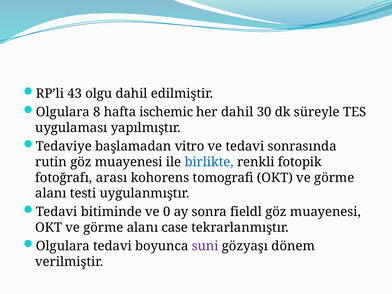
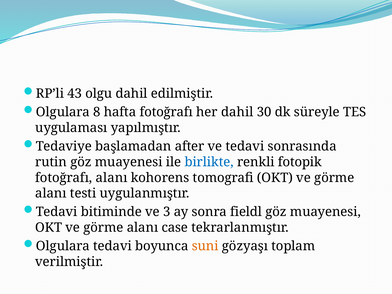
hafta ischemic: ischemic -> fotoğrafı (166, 112)
vitro: vitro -> after (190, 146)
fotoğrafı arası: arası -> alanı (112, 178)
0: 0 -> 3 (167, 212)
suni colour: purple -> orange (205, 246)
dönem: dönem -> toplam (293, 246)
